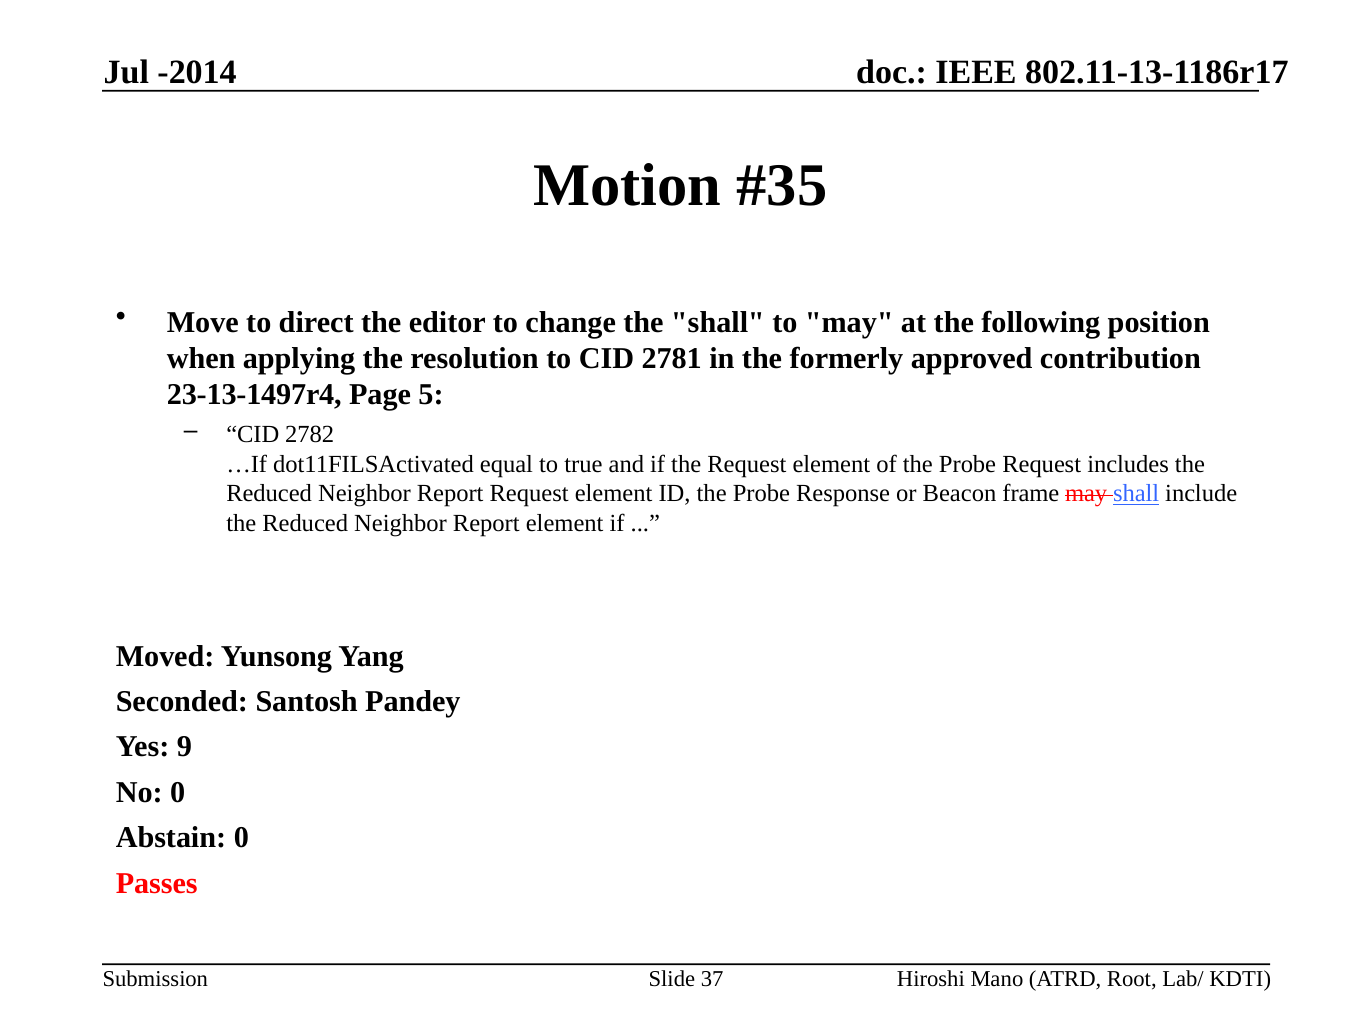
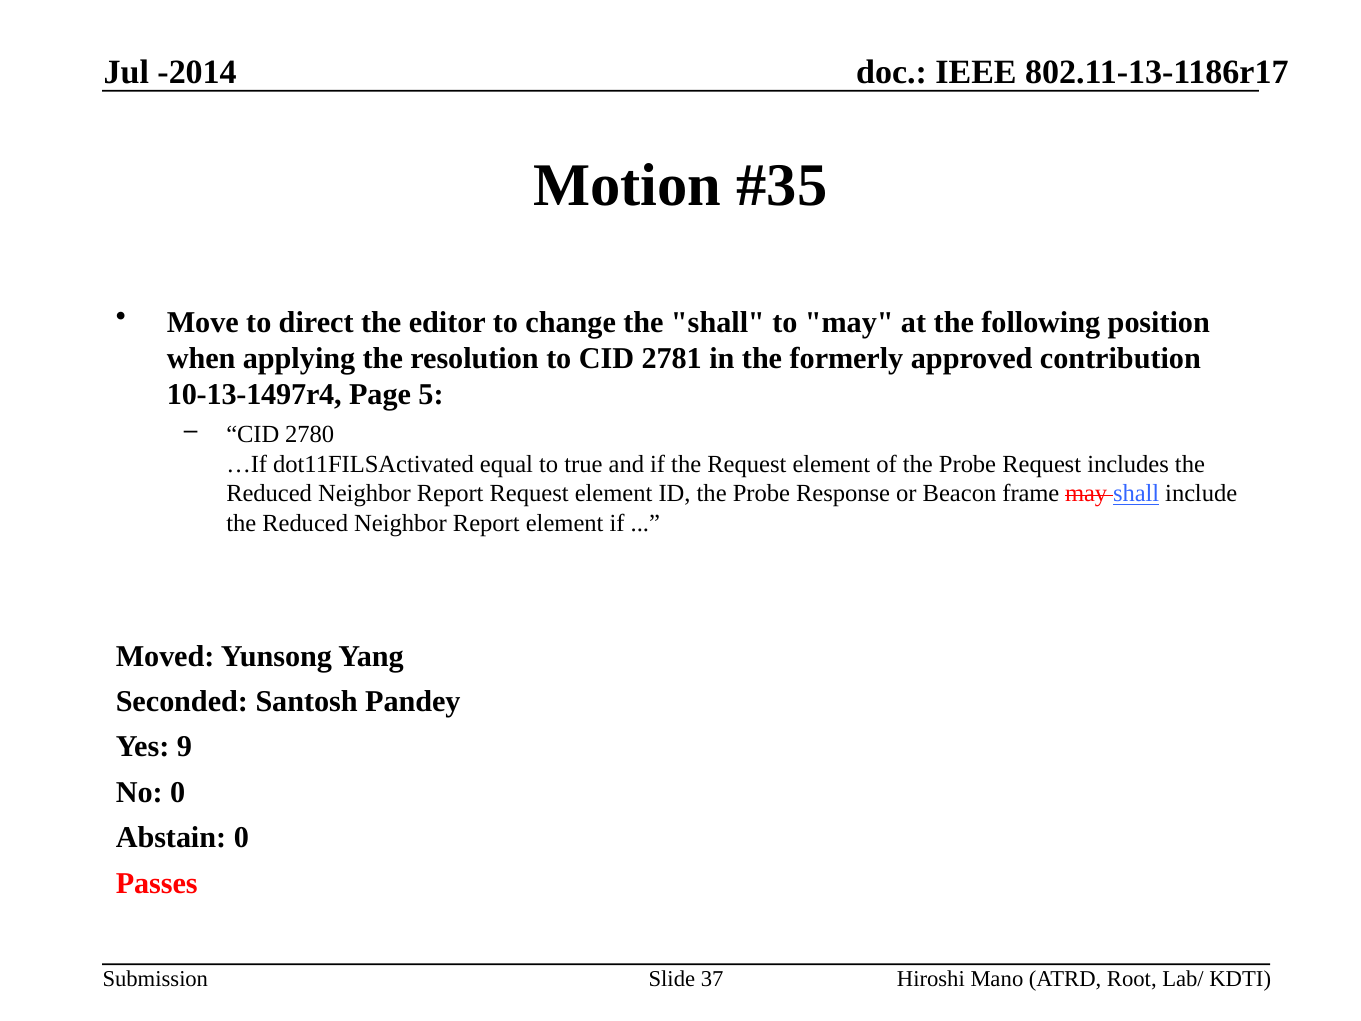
23-13-1497r4: 23-13-1497r4 -> 10-13-1497r4 (254, 395)
2782: 2782 -> 2780 (310, 435)
